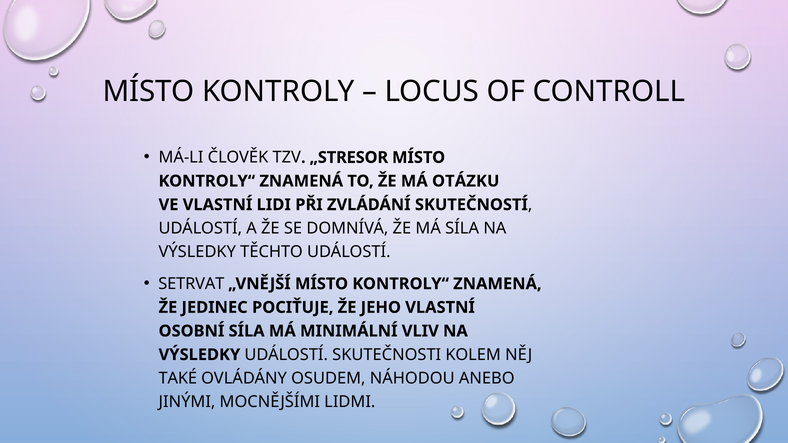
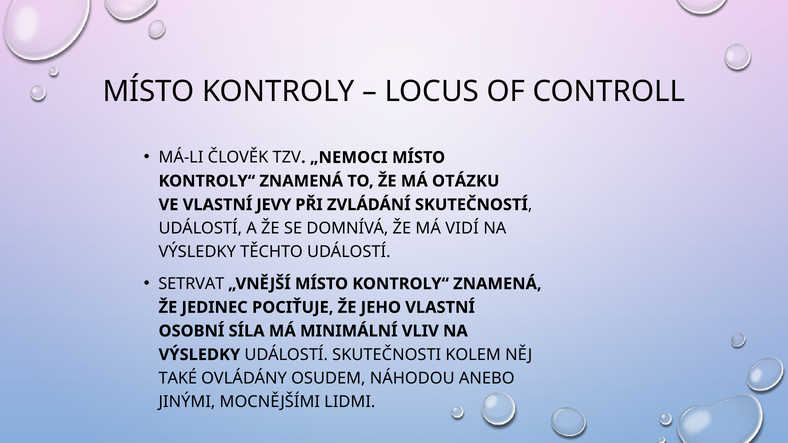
„STRESOR: „STRESOR -> „NEMOCI (349, 158)
LIDI: LIDI -> JEVY (274, 205)
MÁ SÍLA: SÍLA -> VIDÍ (462, 228)
